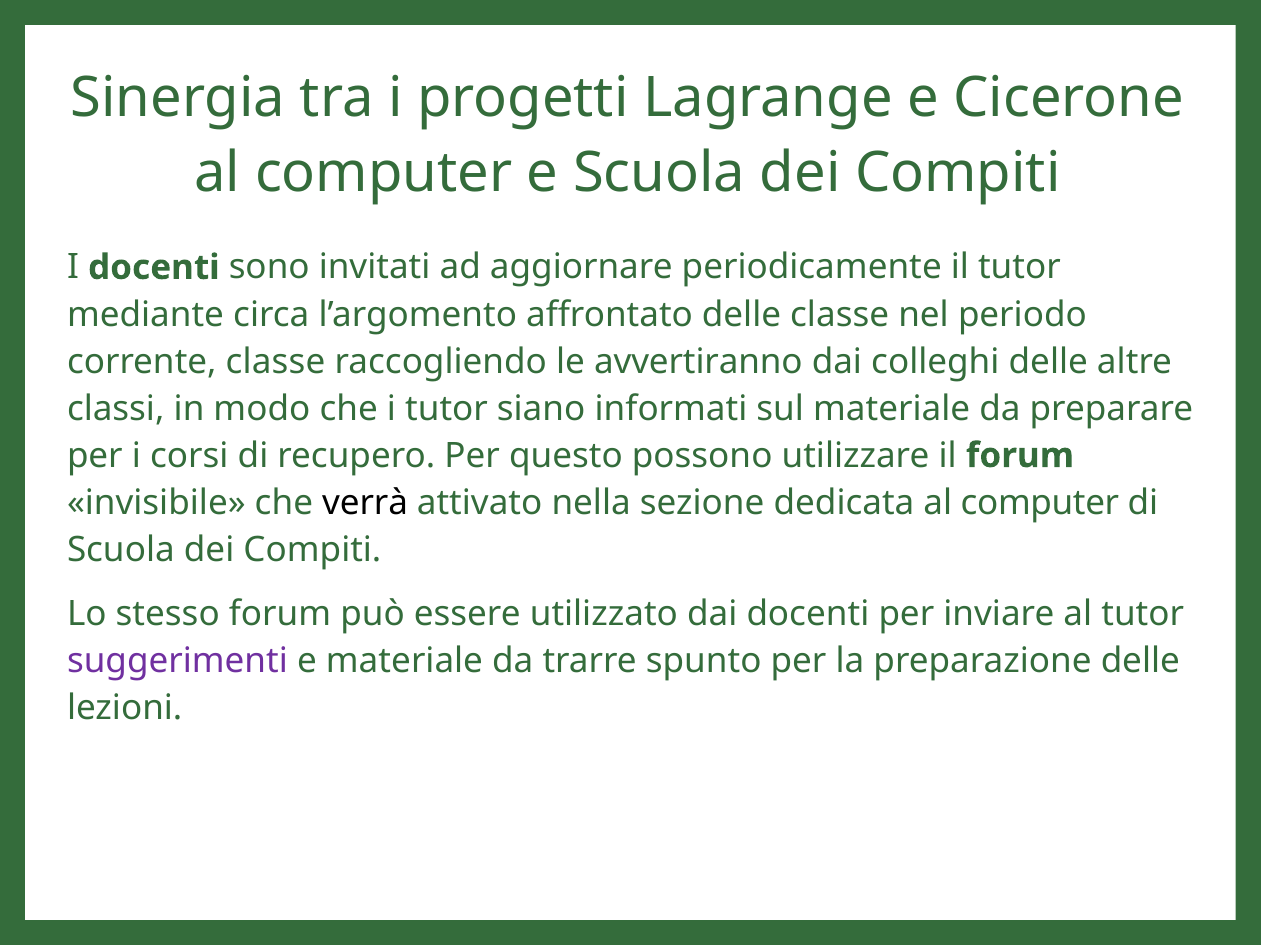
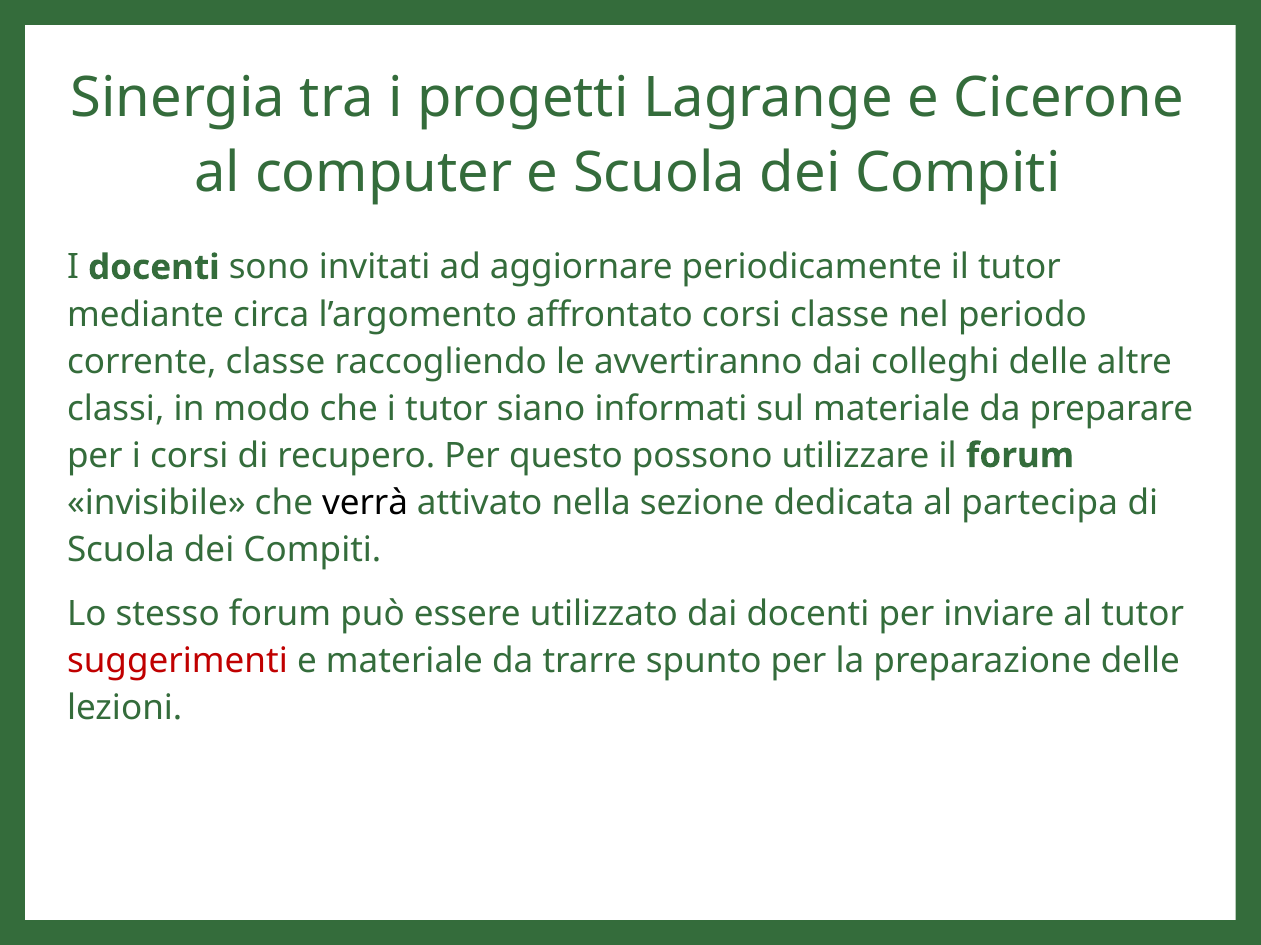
affrontato delle: delle -> corsi (741, 315)
dedicata al computer: computer -> partecipa (1040, 503)
suggerimenti colour: purple -> red (177, 662)
